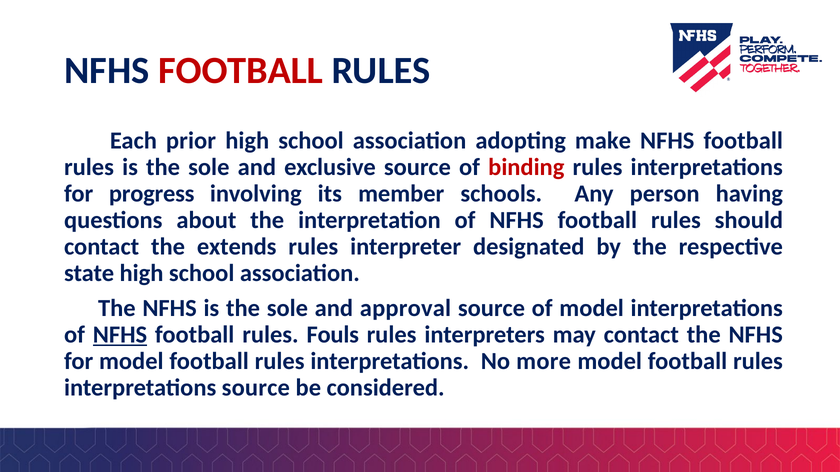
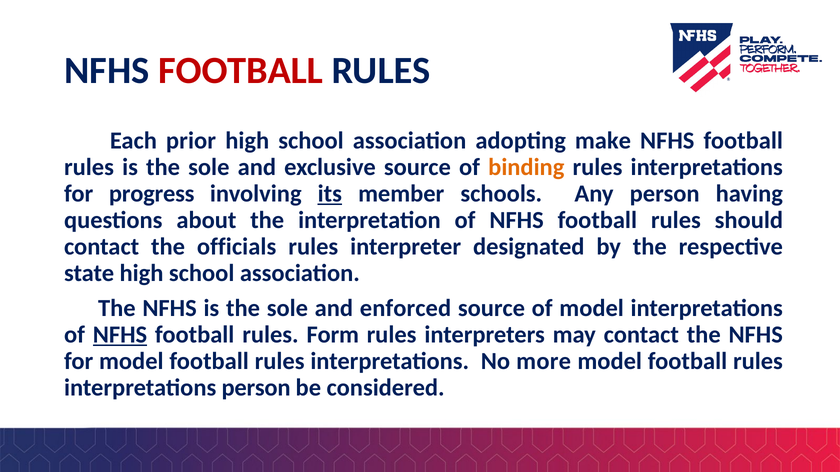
binding colour: red -> orange (526, 167)
its underline: none -> present (330, 194)
extends: extends -> officials (237, 247)
approval: approval -> enforced (406, 309)
Fouls: Fouls -> Form (333, 335)
interpretations source: source -> person (256, 388)
